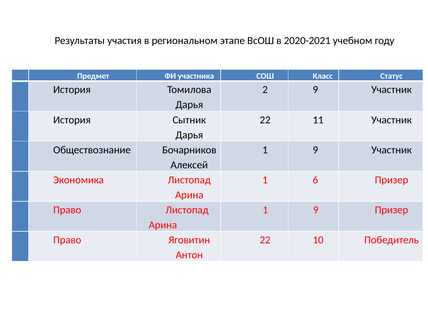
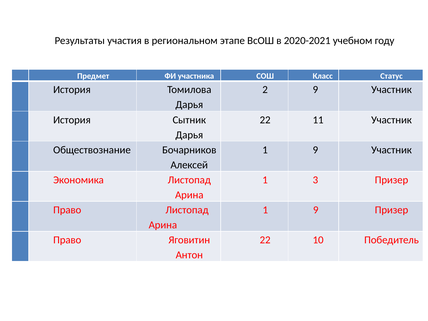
1 6: 6 -> 3 (315, 180)
